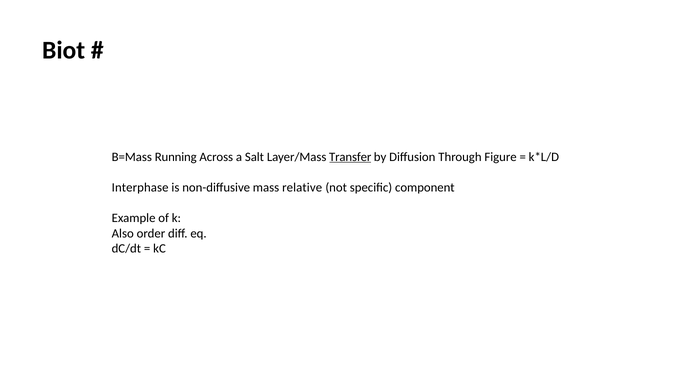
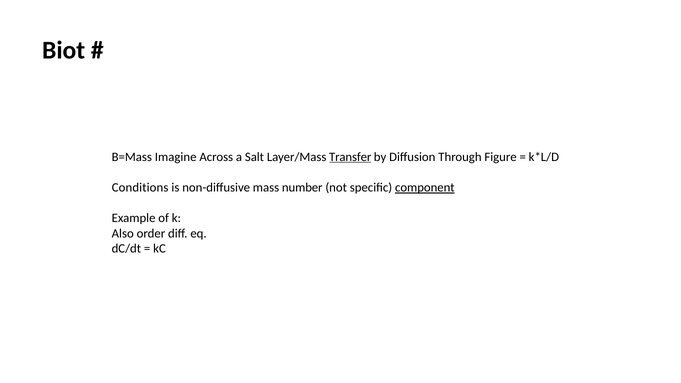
Running: Running -> Imagine (176, 157)
Interphase: Interphase -> Conditions (140, 187)
relative: relative -> number (302, 187)
component underline: none -> present (425, 187)
